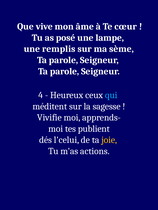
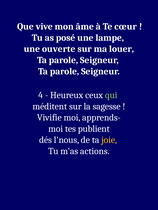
remplis: remplis -> ouverte (59, 49)
sème: sème -> louer (122, 49)
qui colour: light blue -> light green (111, 95)
l'celui: l'celui -> l'nous (66, 140)
